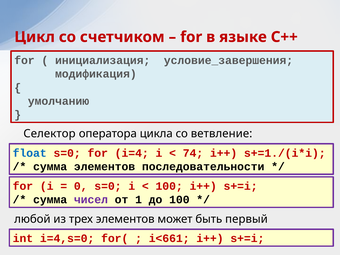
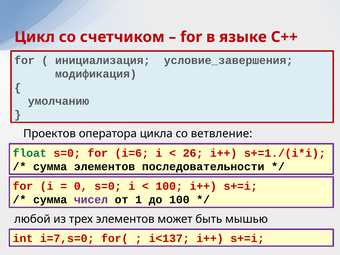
Селектор: Селектор -> Проектов (50, 134)
float colour: blue -> green (30, 153)
i=4: i=4 -> i=6 (132, 153)
74: 74 -> 26 (193, 153)
первый: первый -> мышью (247, 219)
i=4,s=0: i=4,s=0 -> i=7,s=0 (67, 238)
i<661: i<661 -> i<137 (169, 238)
